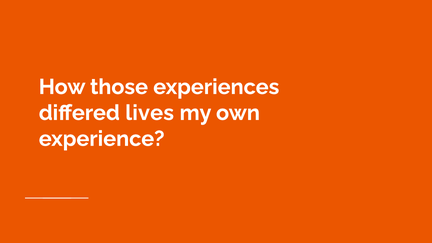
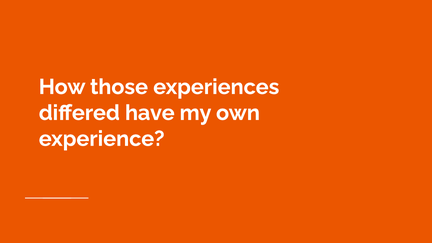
lives: lives -> have (150, 113)
